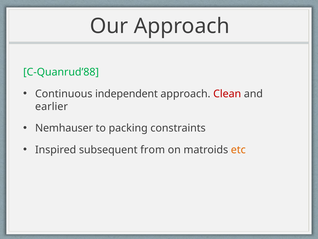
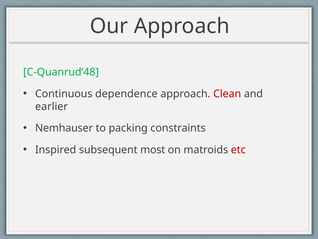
C-Quanrud’88: C-Quanrud’88 -> C-Quanrud’48 (61, 72)
independent: independent -> dependence (126, 94)
from: from -> most (153, 149)
etc colour: orange -> red (238, 149)
